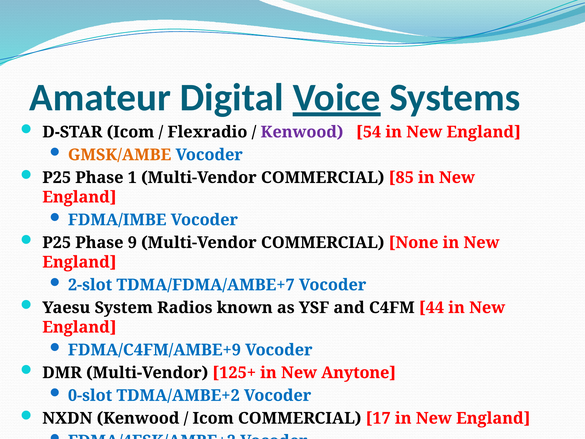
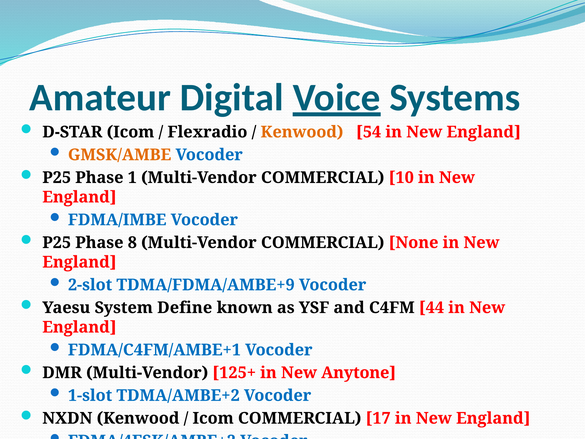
Kenwood colour: purple -> orange (302, 132)
85: 85 -> 10 (401, 177)
9: 9 -> 8 (132, 242)
TDMA/FDMA/AMBE+7: TDMA/FDMA/AMBE+7 -> TDMA/FDMA/AMBE+9 (206, 285)
Radios: Radios -> Define (185, 308)
FDMA/C4FM/AMBE+9: FDMA/C4FM/AMBE+9 -> FDMA/C4FM/AMBE+1 (154, 350)
0-slot: 0-slot -> 1-slot (90, 395)
